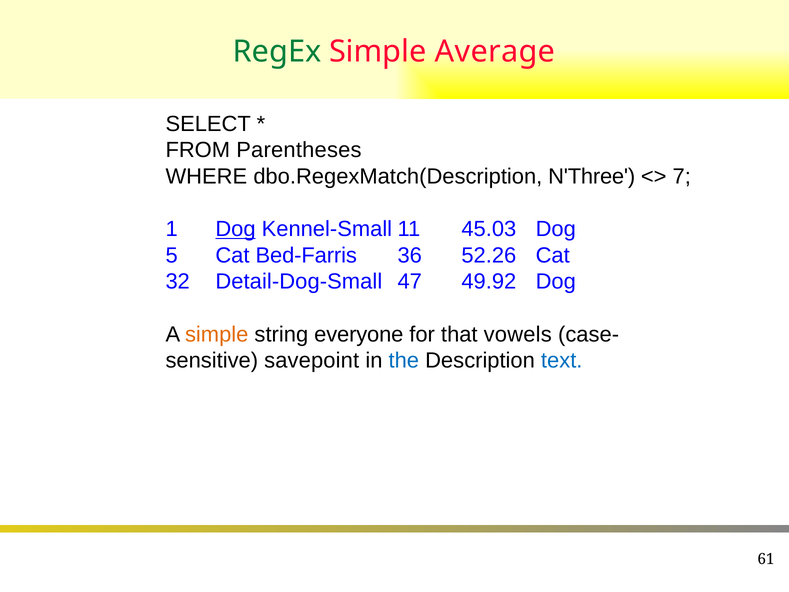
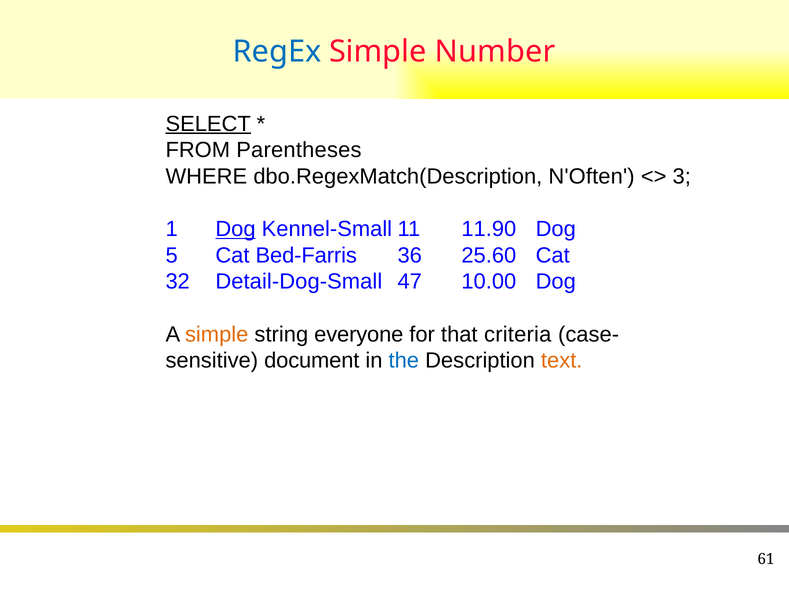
RegEx colour: green -> blue (277, 51)
Average: Average -> Number (495, 51)
SELECT underline: none -> present (208, 124)
N'Three: N'Three -> N'Often (592, 176)
7: 7 -> 3 (682, 176)
45.03: 45.03 -> 11.90 (489, 229)
52.26: 52.26 -> 25.60 (489, 255)
49.92: 49.92 -> 10.00 (489, 282)
vowels: vowels -> criteria (518, 334)
savepoint: savepoint -> document (312, 360)
text colour: blue -> orange (562, 360)
